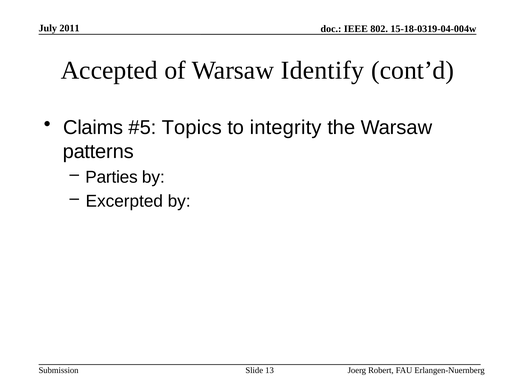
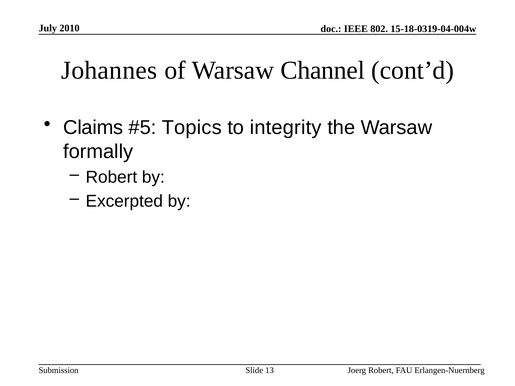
2011: 2011 -> 2010 (70, 28)
Accepted: Accepted -> Johannes (109, 70)
Identify: Identify -> Channel (323, 70)
patterns: patterns -> formally (98, 152)
Parties: Parties -> Robert (111, 177)
